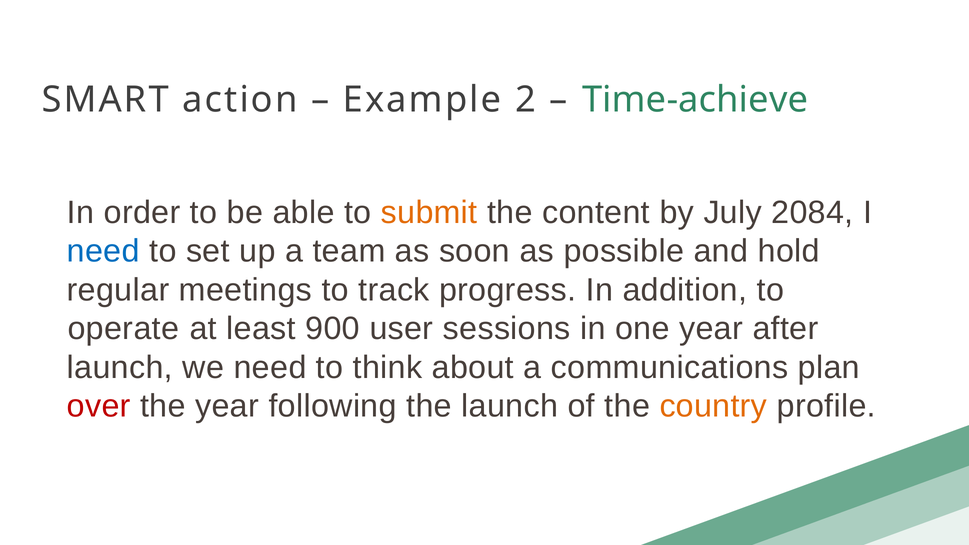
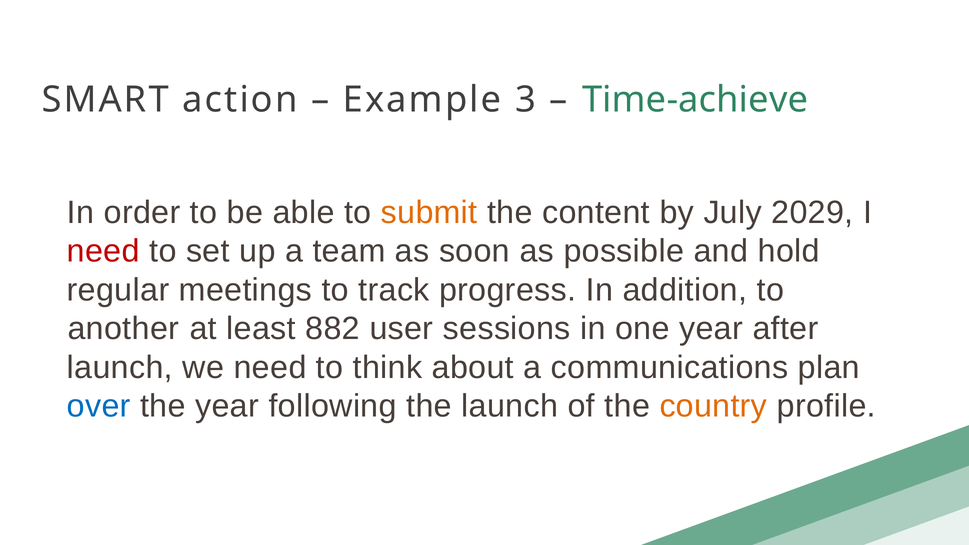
2: 2 -> 3 (525, 100)
2084: 2084 -> 2029 (812, 213)
need colour: blue -> red (103, 251)
operate: operate -> another (123, 329)
900: 900 -> 882 (333, 329)
over colour: red -> blue (99, 406)
